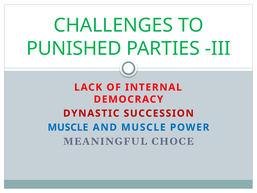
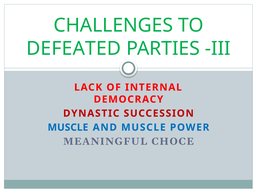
PUNISHED: PUNISHED -> DEFEATED (74, 48)
